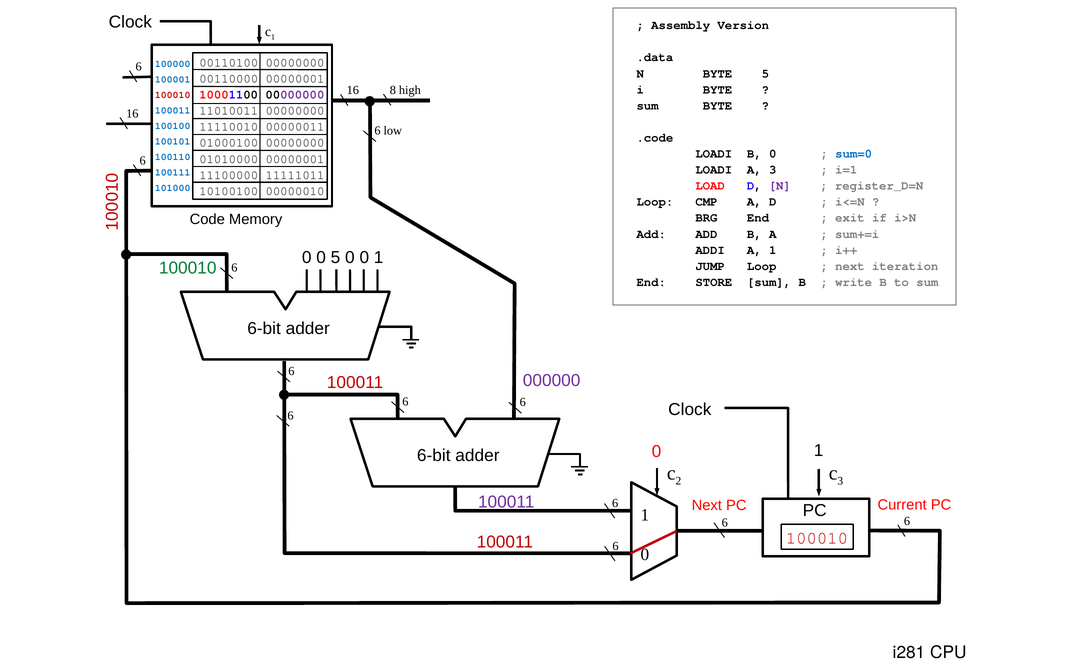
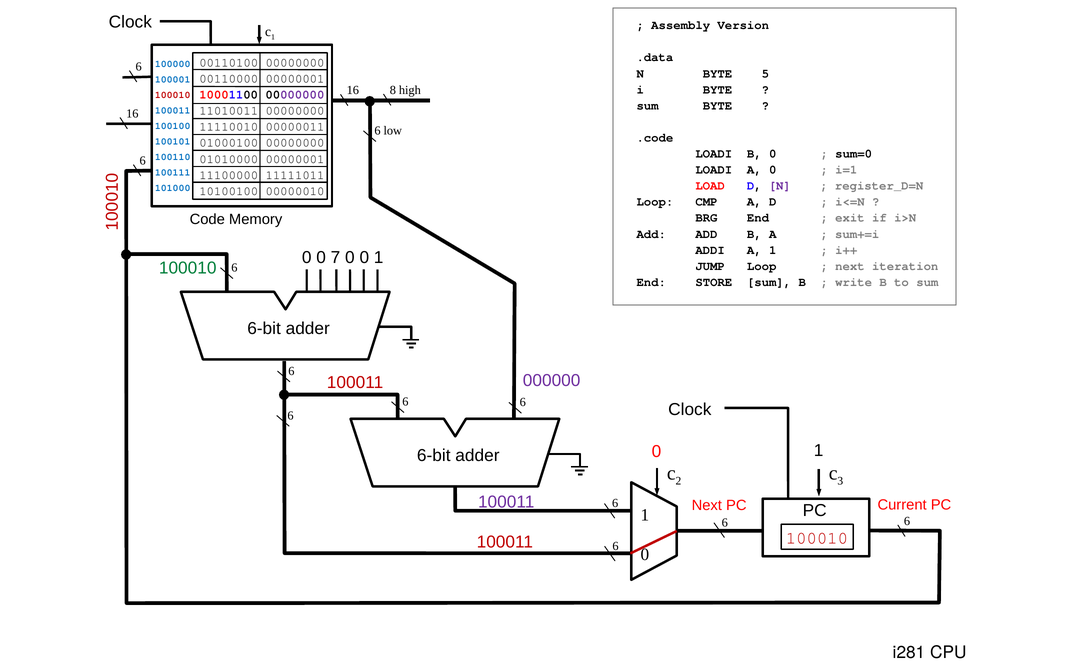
sum=0 colour: blue -> black (854, 154)
A 3: 3 -> 0 (773, 170)
0 5: 5 -> 7 (336, 258)
